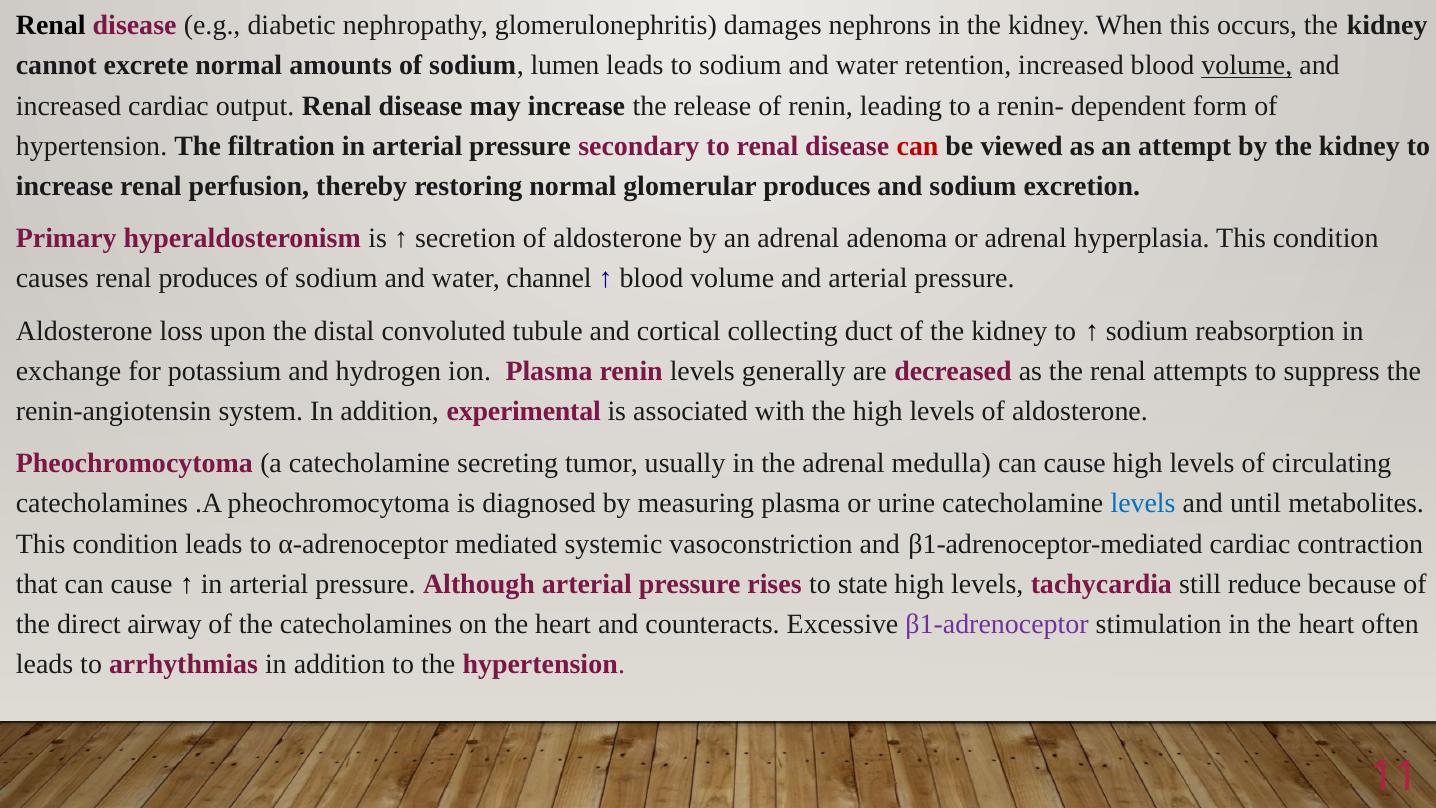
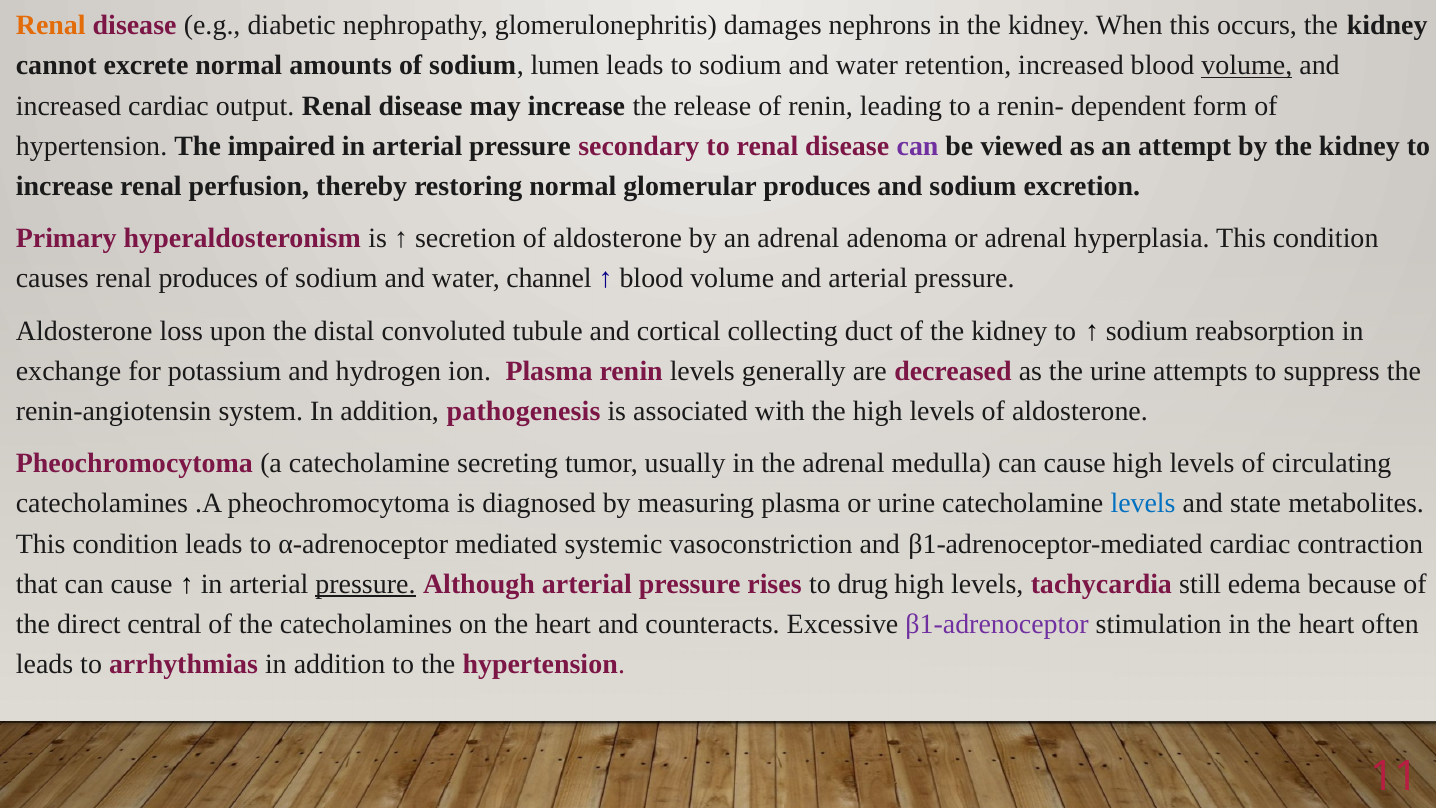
Renal colour: black -> orange (51, 25)
filtration: filtration -> impaired (281, 146)
can colour: red -> purple (918, 146)
the renal: renal -> urine (1118, 371)
experimental: experimental -> pathogenesis (524, 411)
until: until -> state (1256, 504)
pressure underline: none -> present (365, 584)
state: state -> drug (863, 584)
reduce: reduce -> edema (1264, 584)
airway: airway -> central (165, 624)
